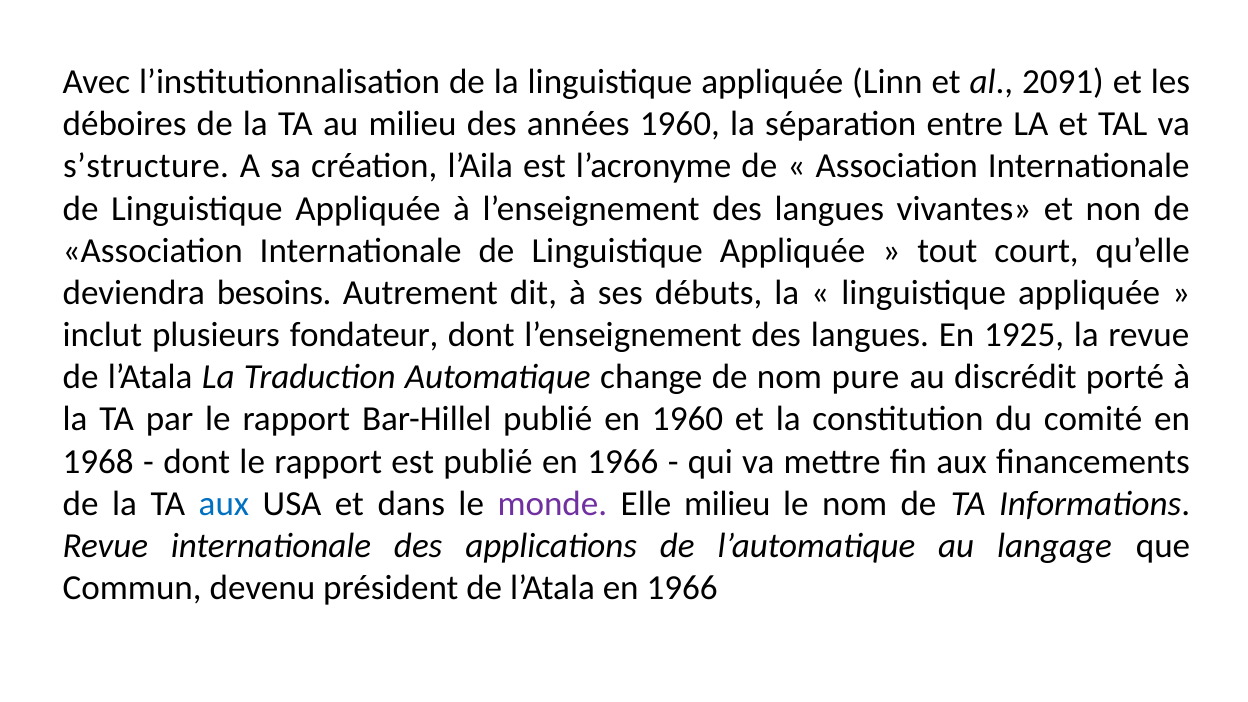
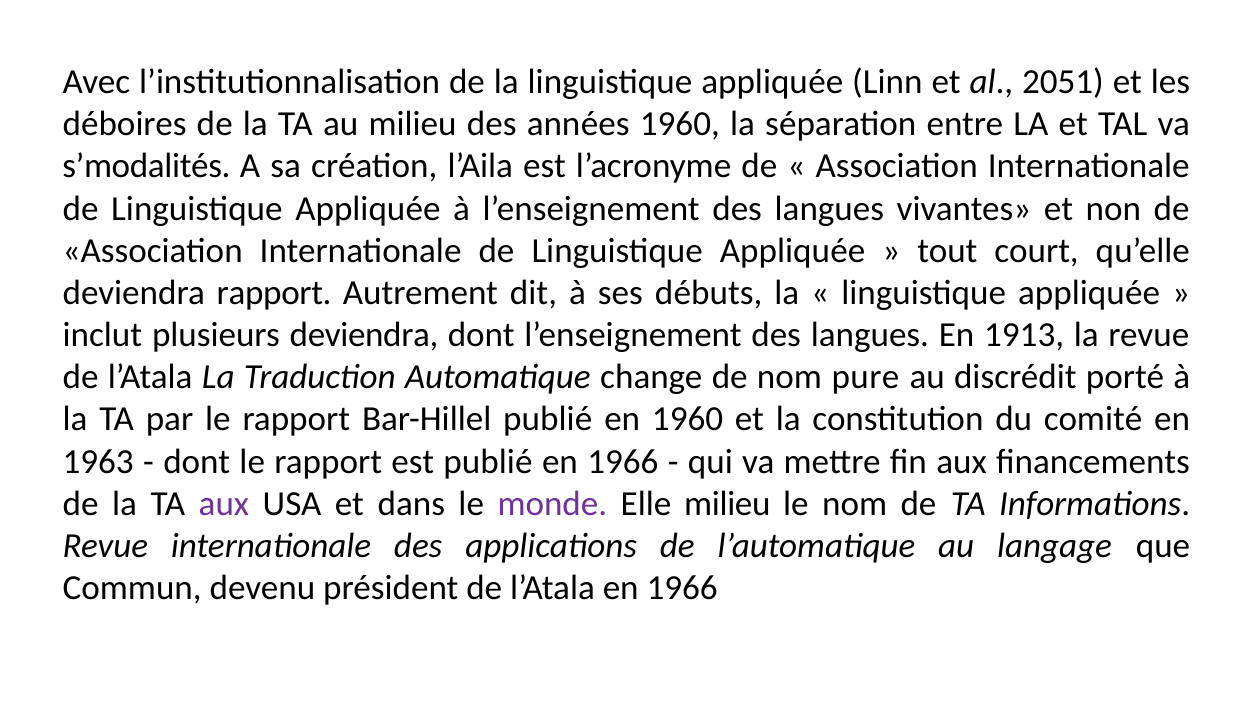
2091: 2091 -> 2051 (1063, 82)
s’structure: s’structure -> s’modalités (146, 166)
deviendra besoins: besoins -> rapport (274, 293)
plusieurs fondateur: fondateur -> deviendra (364, 335)
1925: 1925 -> 1913 (1024, 335)
1968: 1968 -> 1963 (98, 461)
aux colour: blue -> purple (224, 504)
